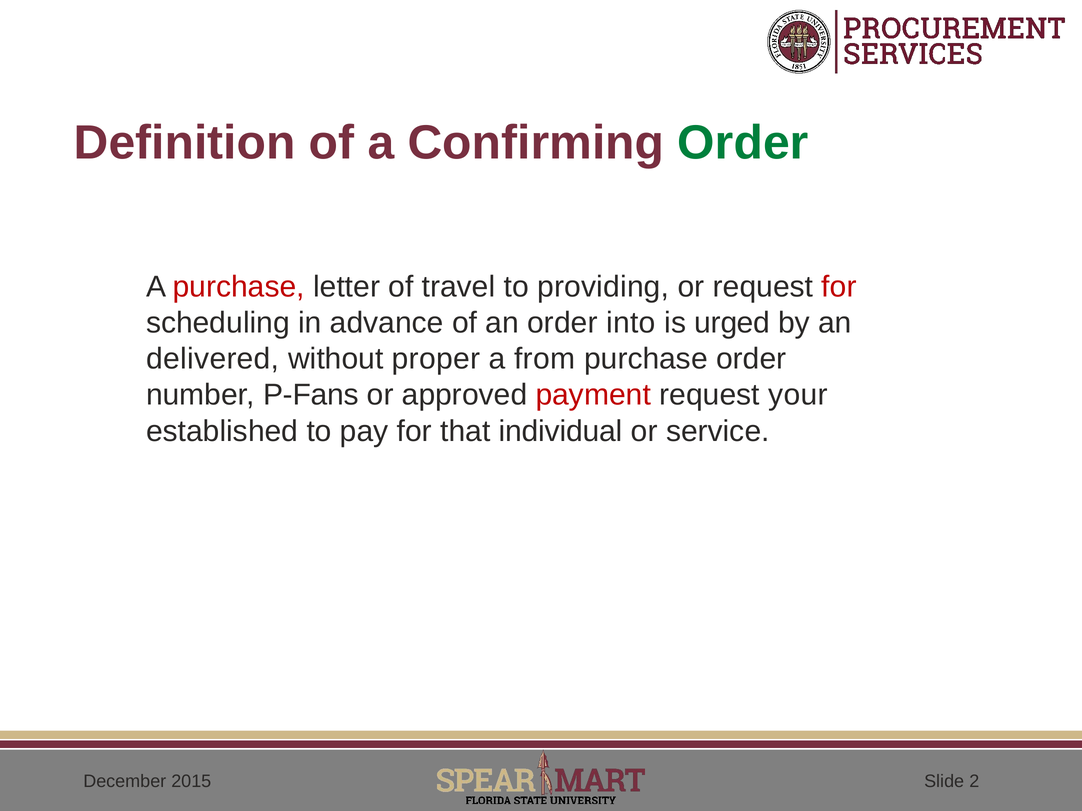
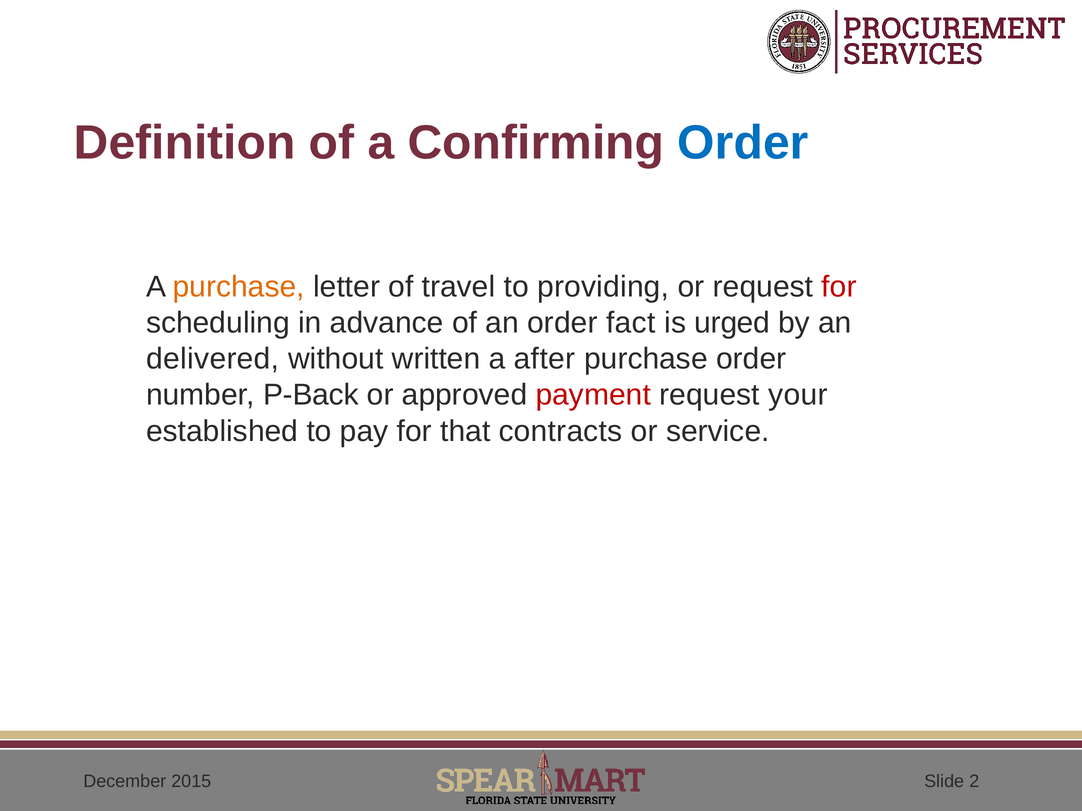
Order colour: green -> blue (743, 143)
purchase colour: red -> orange (239, 287)
into: into -> fact (631, 323)
proper: proper -> written (436, 359)
from: from -> after (545, 359)
P-Fans: P-Fans -> P-Back (311, 395)
individual: individual -> contracts (561, 431)
